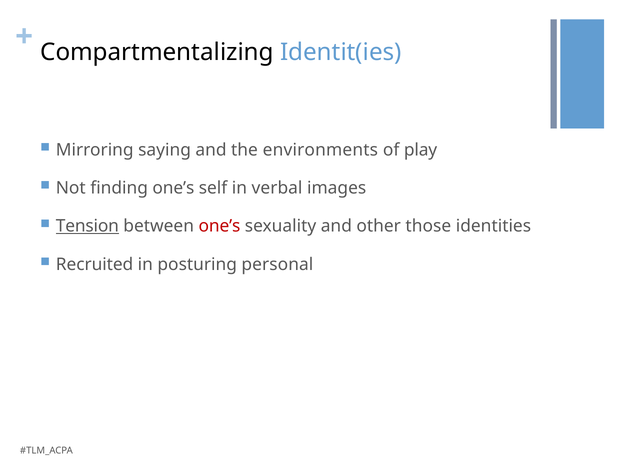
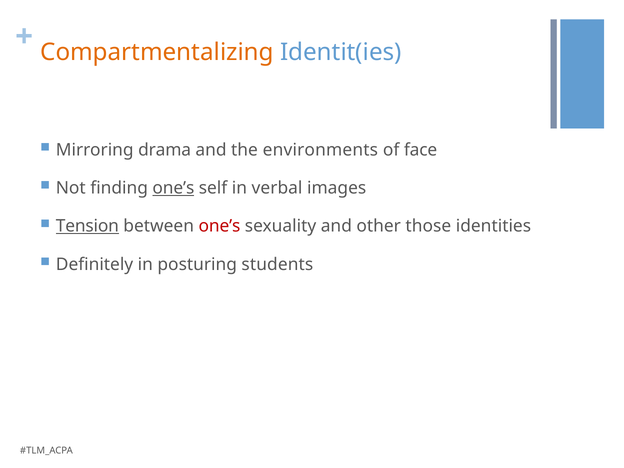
Compartmentalizing colour: black -> orange (157, 52)
saying: saying -> drama (165, 150)
play: play -> face (421, 150)
one’s underline: none -> present (173, 188)
Recruited: Recruited -> Definitely (95, 264)
personal: personal -> students (277, 264)
